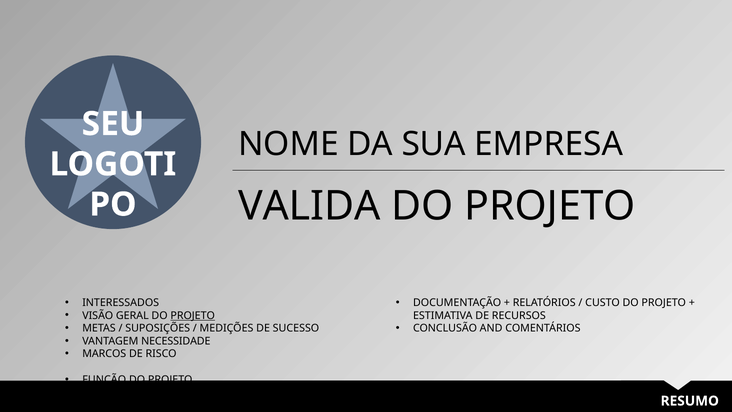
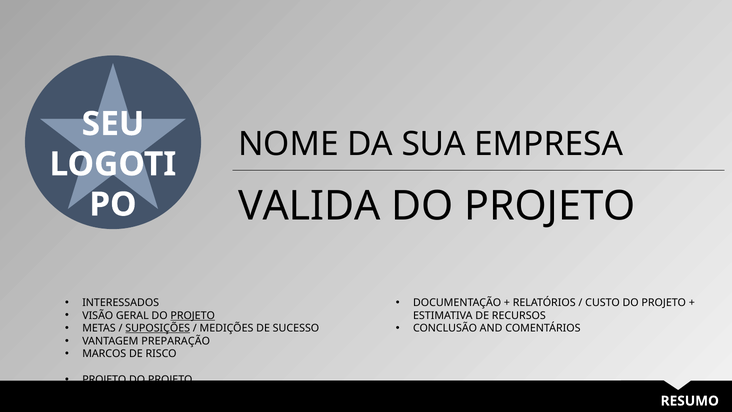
SUPOSIÇÕES underline: none -> present (158, 328)
NECESSIDADE: NECESSIDADE -> PREPARAÇÃO (176, 341)
FUNÇÃO: FUNÇÃO -> PROJETO (104, 379)
